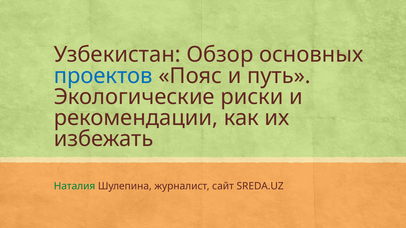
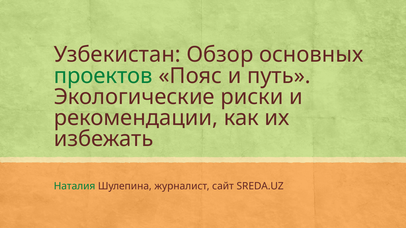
проектов colour: blue -> green (103, 76)
